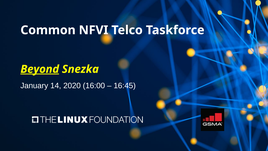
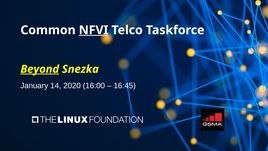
NFVI underline: none -> present (94, 30)
